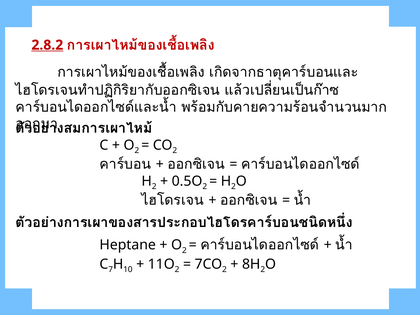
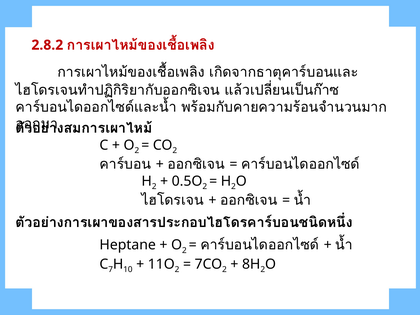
2.8.2 underline: present -> none (47, 45)
